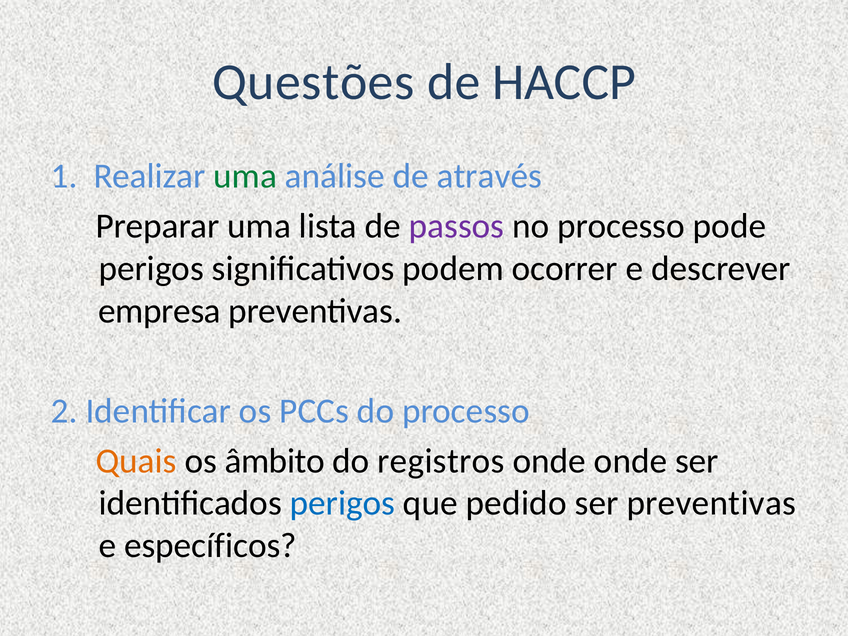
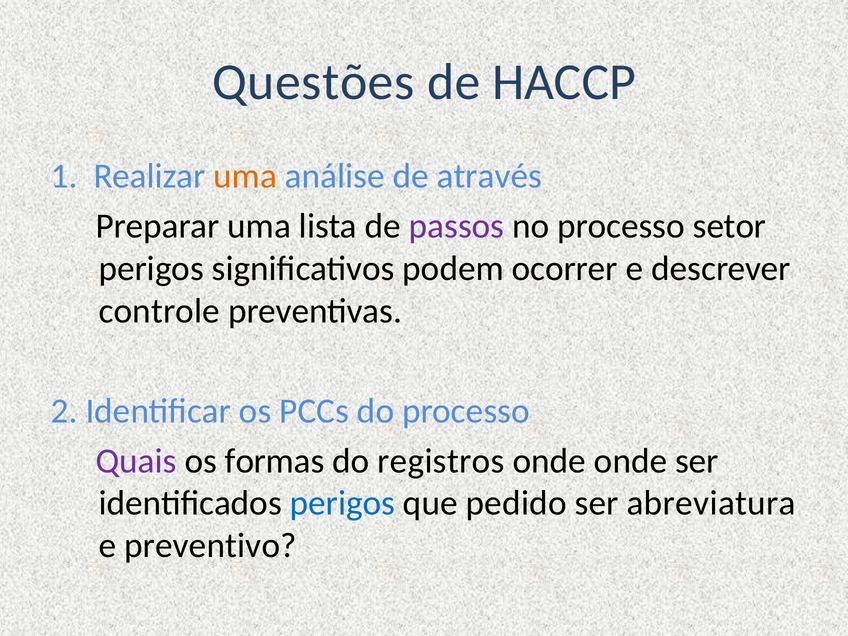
uma colour: green -> orange (245, 176)
pode: pode -> setor (730, 226)
empresa: empresa -> controle (159, 311)
Quais colour: orange -> purple (136, 461)
âmbito: âmbito -> formas (275, 461)
ser preventivas: preventivas -> abreviatura (711, 503)
específicos: específicos -> preventivo (210, 546)
